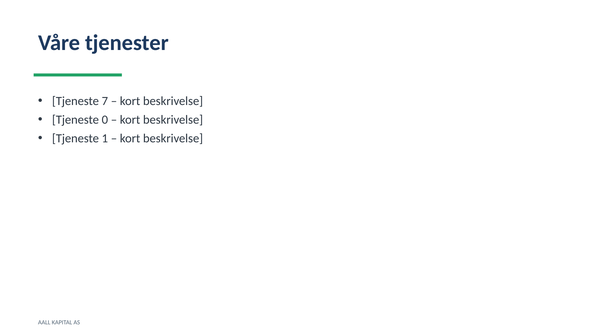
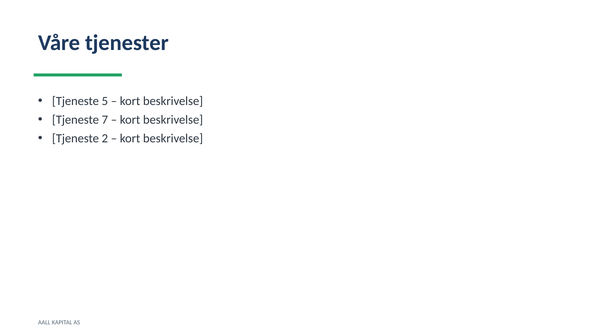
7: 7 -> 5 (105, 101)
0: 0 -> 7 (105, 120)
1: 1 -> 2 (105, 139)
